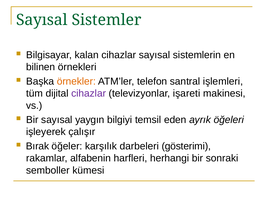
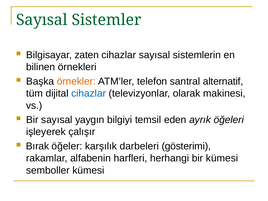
kalan: kalan -> zaten (87, 55)
işlemleri: işlemleri -> alternatif (223, 81)
cihazlar colour: purple -> blue (89, 93)
işareti: işareti -> olarak (187, 93)
bir sonraki: sonraki -> kümesi (222, 158)
